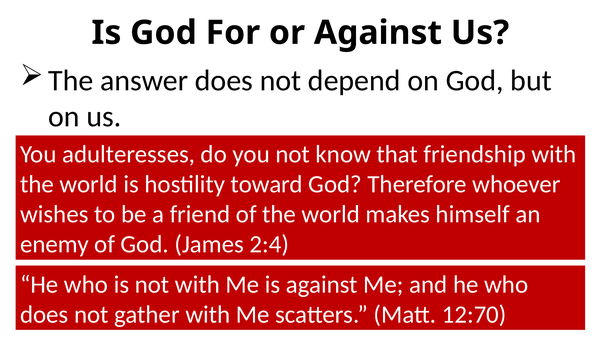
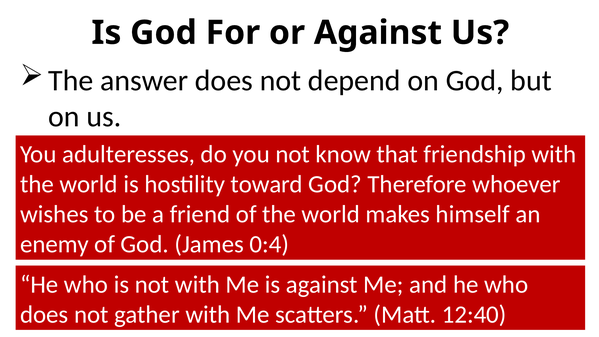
2:4: 2:4 -> 0:4 (269, 244)
12:70: 12:70 -> 12:40 (474, 314)
